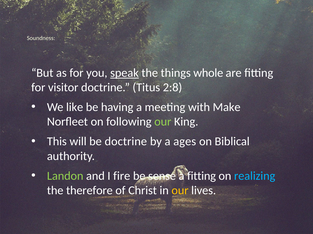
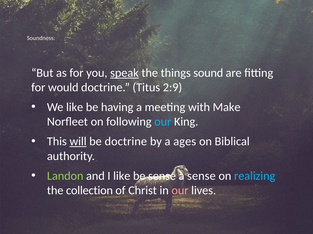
whole: whole -> sound (208, 73)
visitor: visitor -> would (63, 88)
2:8: 2:8 -> 2:9 (173, 88)
our colour: light green -> light blue (163, 122)
will underline: none -> present (78, 142)
I fire: fire -> like (122, 176)
a fitting: fitting -> sense (201, 176)
therefore: therefore -> collection (89, 191)
our colour: yellow -> pink (180, 191)
